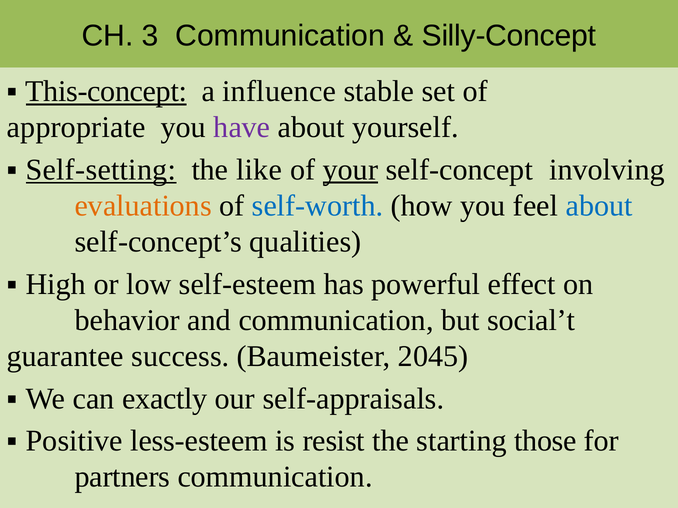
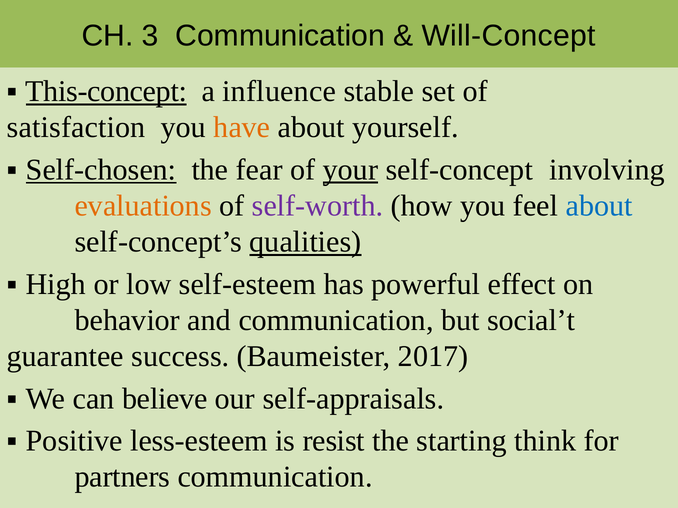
Silly-Concept: Silly-Concept -> Will-Concept (509, 36)
appropriate: appropriate -> satisfaction (76, 128)
have colour: purple -> orange (242, 128)
Self-setting: Self-setting -> Self-chosen (101, 170)
like: like -> fear (259, 170)
self-worth colour: blue -> purple (318, 206)
qualities underline: none -> present (305, 242)
2045: 2045 -> 2017 (433, 357)
exactly: exactly -> believe (165, 399)
those: those -> think (545, 441)
